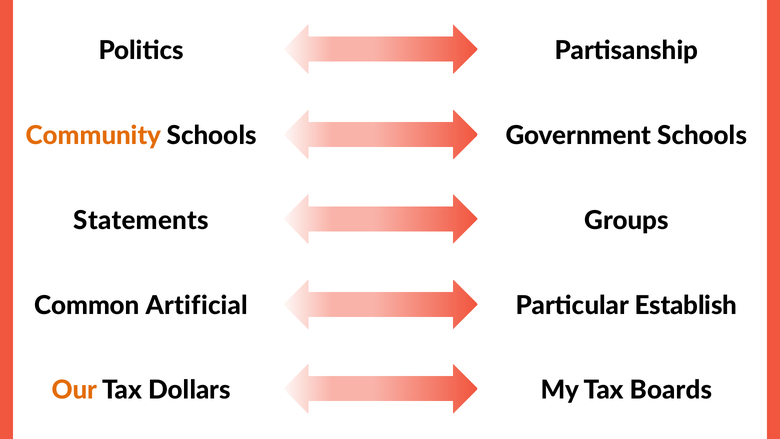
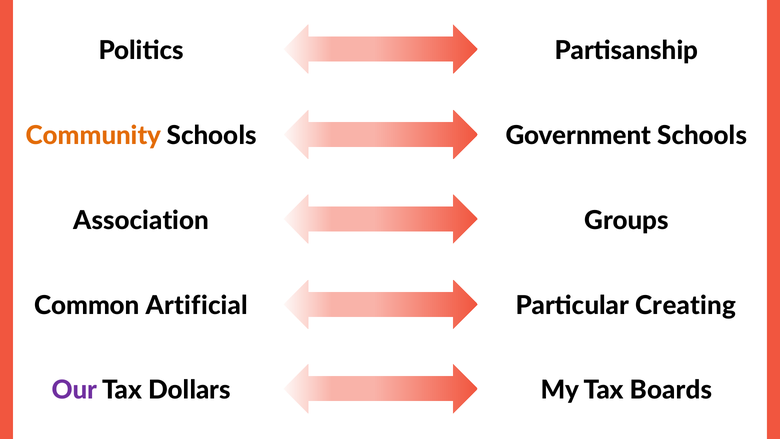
Statements: Statements -> Association (141, 220)
Establish: Establish -> Creating (686, 305)
Our colour: orange -> purple (74, 390)
